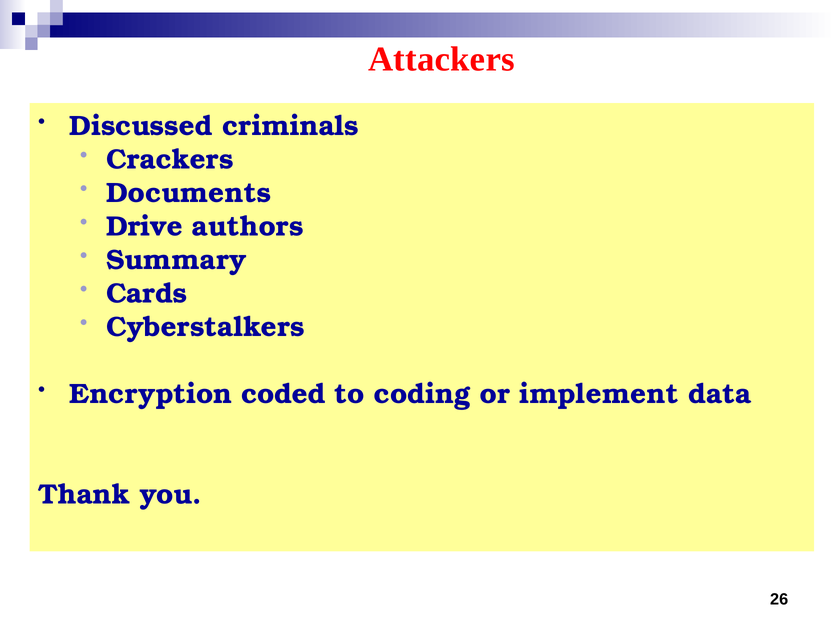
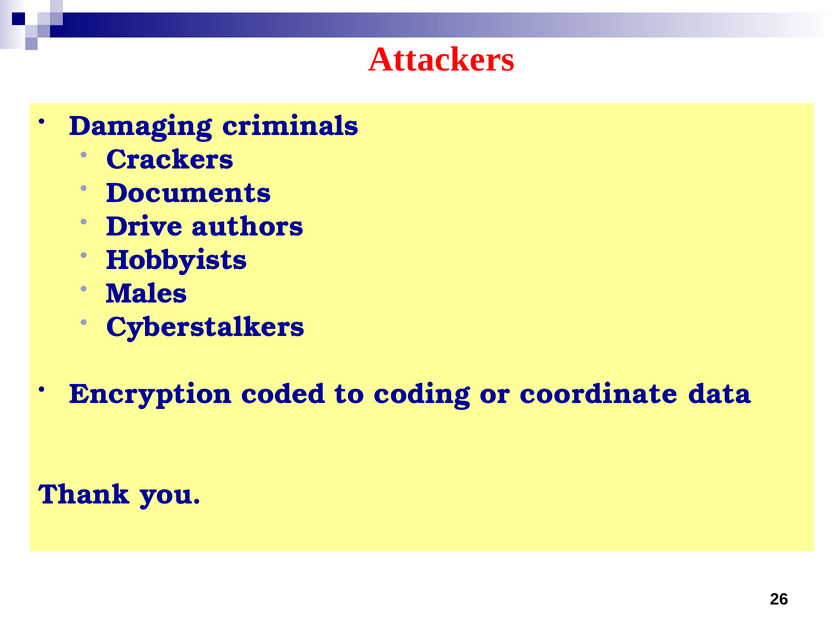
Discussed: Discussed -> Damaging (141, 126)
Summary: Summary -> Hobbyists (177, 260)
Cards: Cards -> Males (147, 293)
implement: implement -> coordinate (599, 394)
